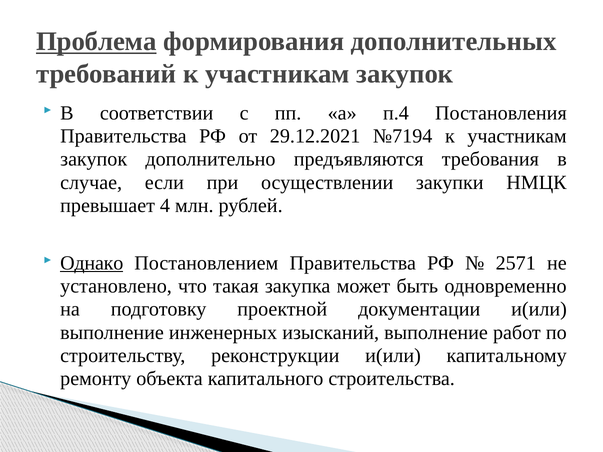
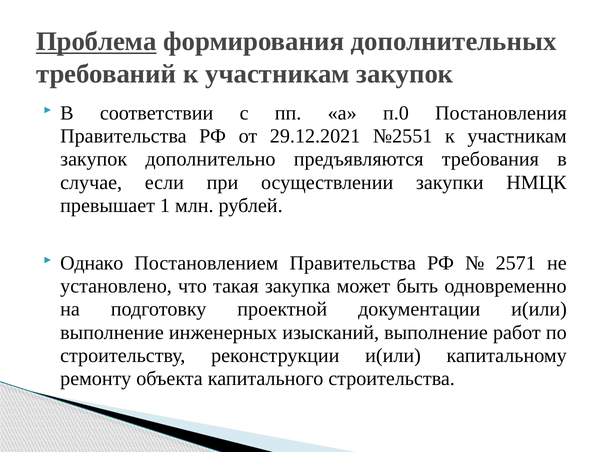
п.4: п.4 -> п.0 (396, 113)
№7194: №7194 -> №2551 (403, 136)
4: 4 -> 1 (165, 206)
Однако underline: present -> none (92, 263)
